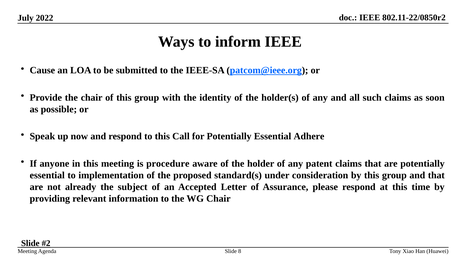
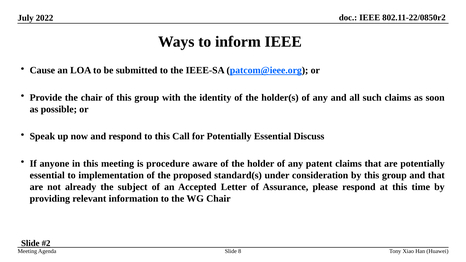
Adhere: Adhere -> Discuss (309, 137)
